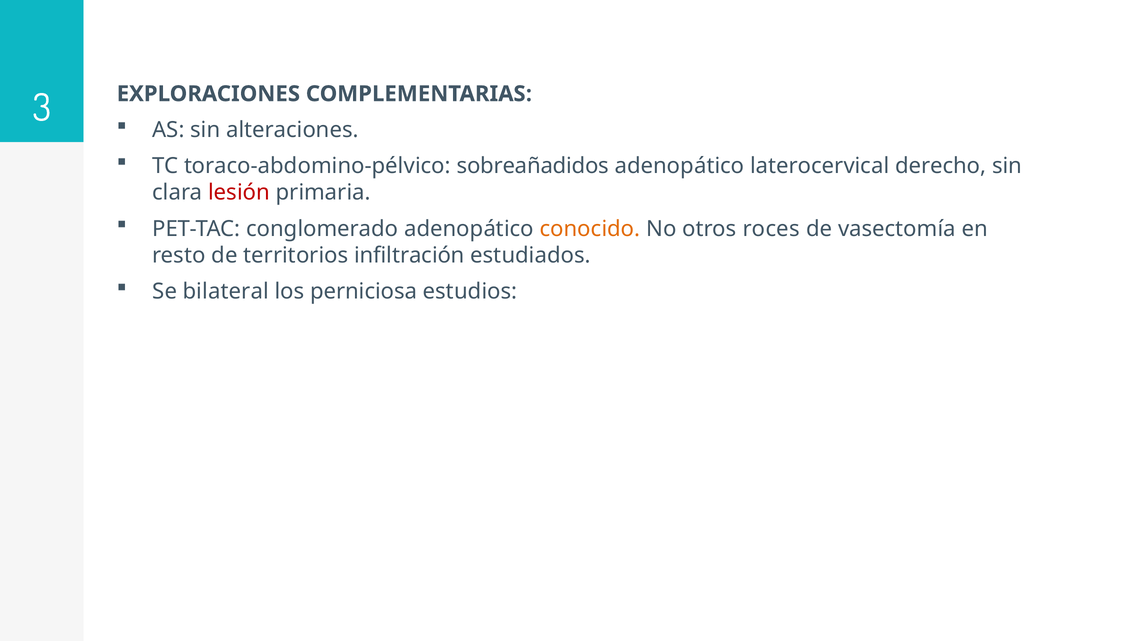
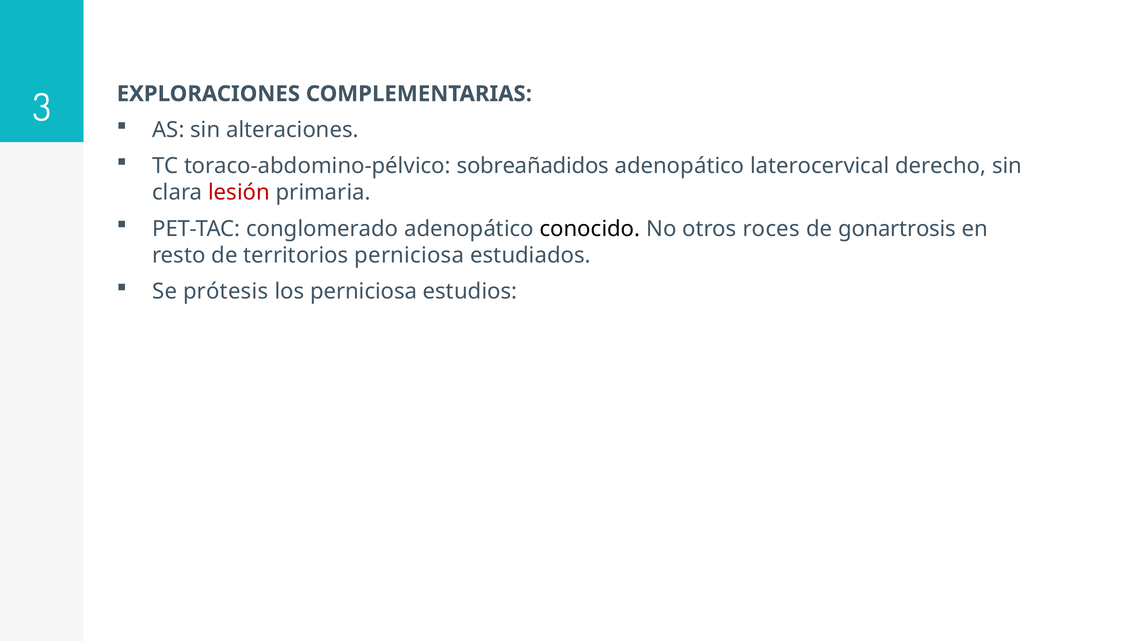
conocido colour: orange -> black (590, 229)
vasectomía: vasectomía -> gonartrosis (897, 229)
territorios infiltración: infiltración -> perniciosa (409, 256)
bilateral: bilateral -> prótesis (226, 292)
